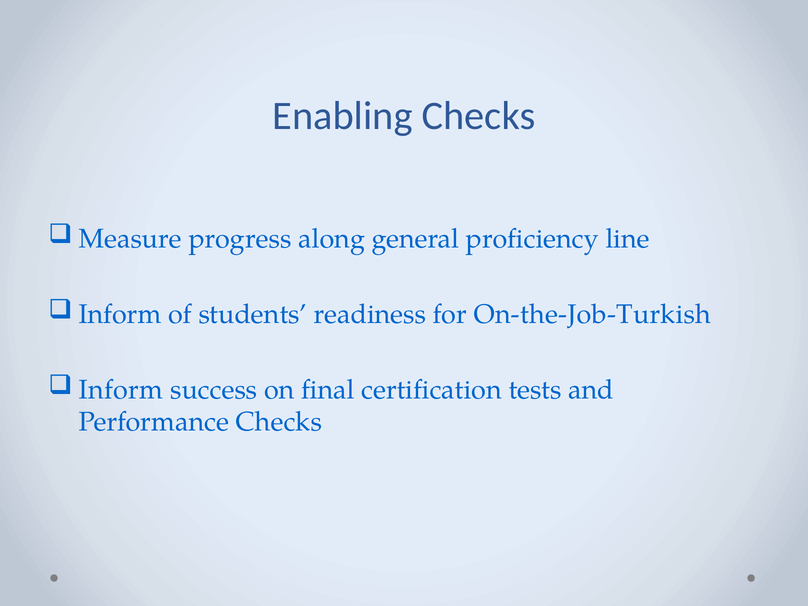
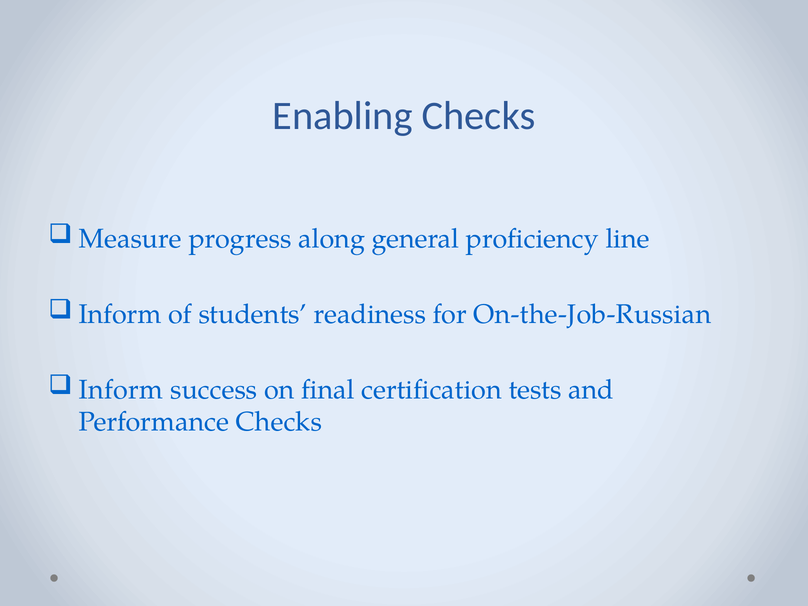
On-the-Job-Turkish: On-the-Job-Turkish -> On-the-Job-Russian (592, 314)
